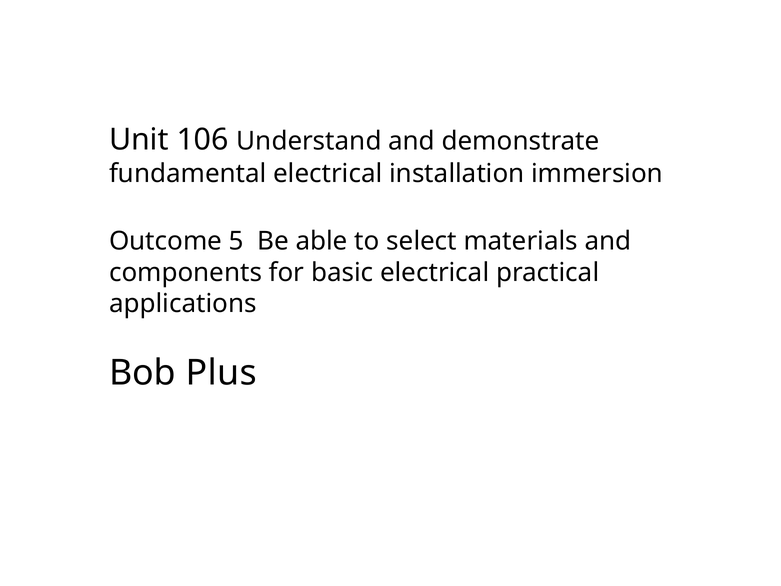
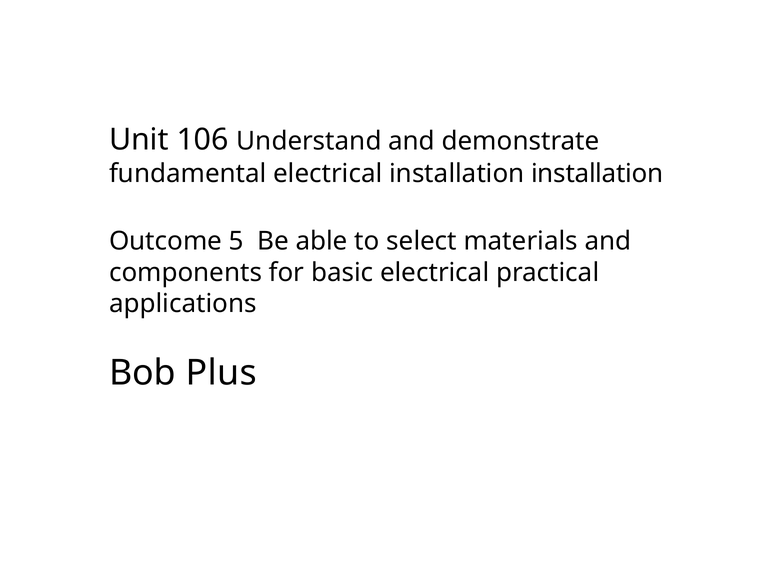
installation immersion: immersion -> installation (597, 173)
